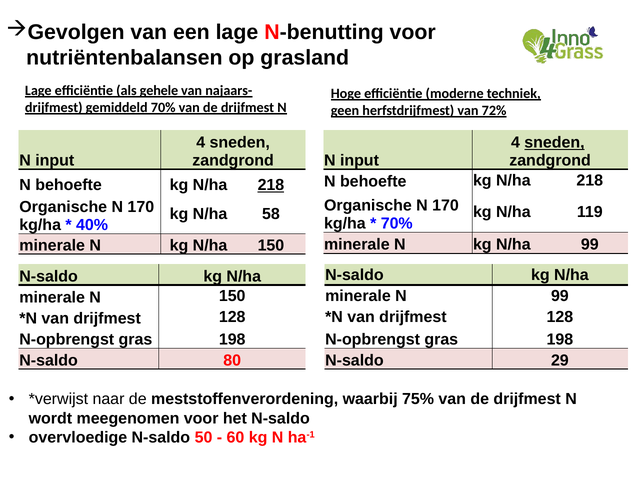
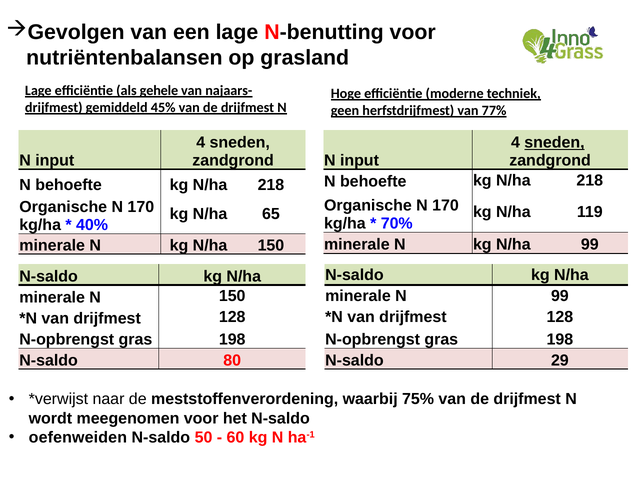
gemiddeld 70%: 70% -> 45% (163, 108)
72%: 72% -> 77% (494, 111)
218 underline: present -> none (271, 185)
58: 58 -> 65 (271, 214)
overvloedige: overvloedige -> oefenweiden (78, 438)
